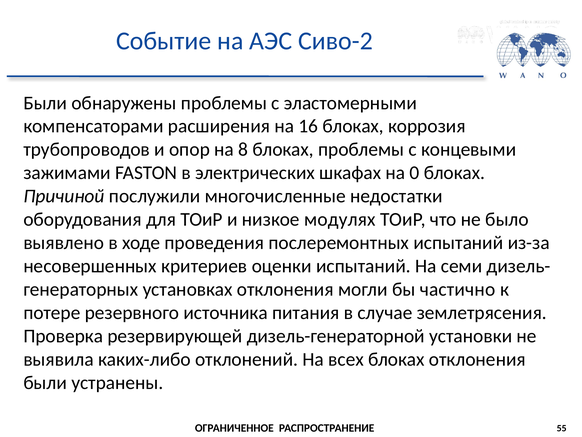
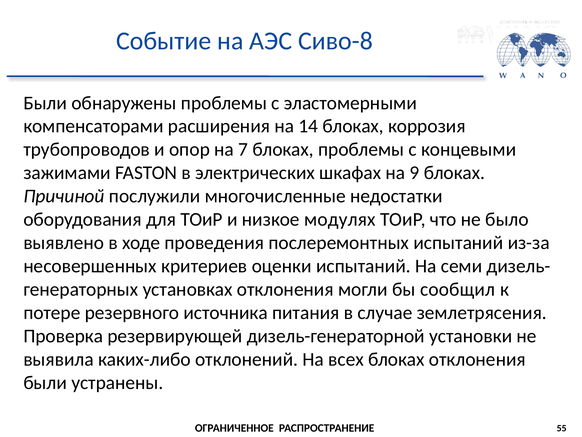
Сиво-2: Сиво-2 -> Сиво-8 (335, 41)
16: 16 -> 14 (308, 126)
8: 8 -> 7 (243, 149)
0: 0 -> 9 (415, 173)
частично: частично -> сообщил (458, 289)
